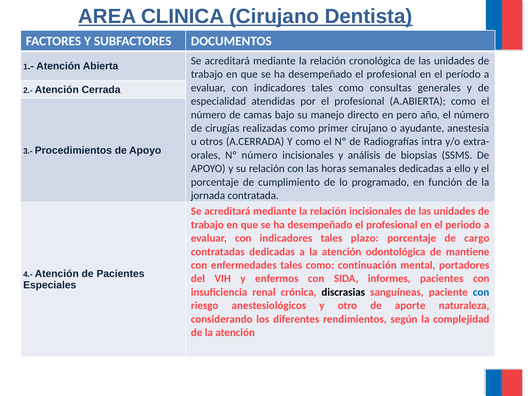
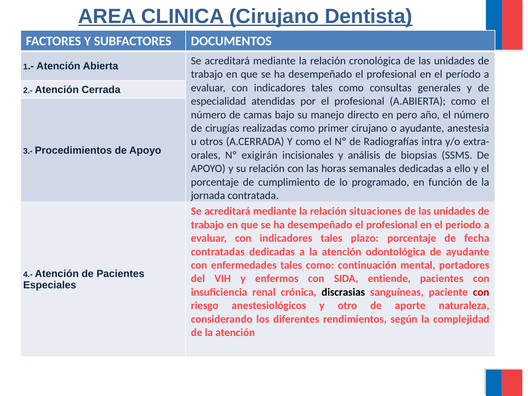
Nº número: número -> exigirán (260, 155)
relación incisionales: incisionales -> situaciones (375, 211)
cargo: cargo -> fecha (477, 238)
de mantiene: mantiene -> ayudante (468, 252)
informes: informes -> entiende (389, 279)
con colour: blue -> red (481, 292)
